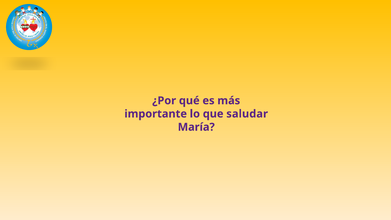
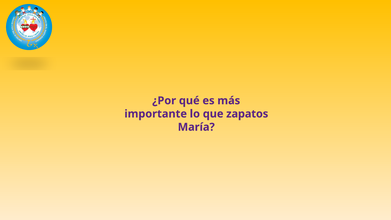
saludar: saludar -> zapatos (247, 114)
